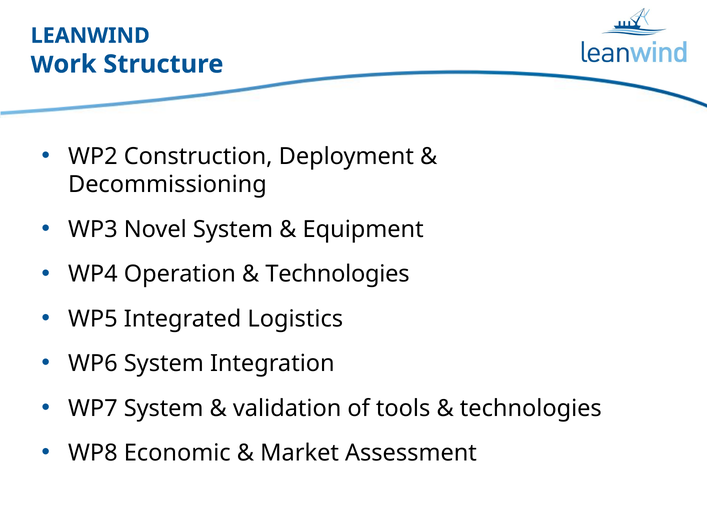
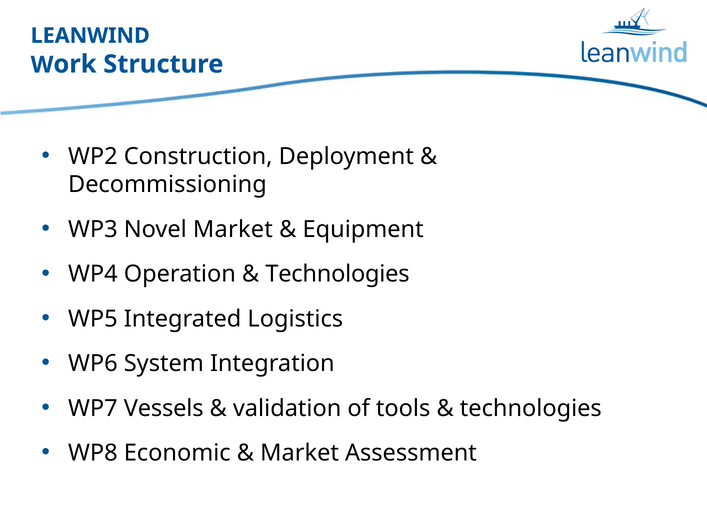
Novel System: System -> Market (233, 229)
WP7 System: System -> Vessels (164, 408)
